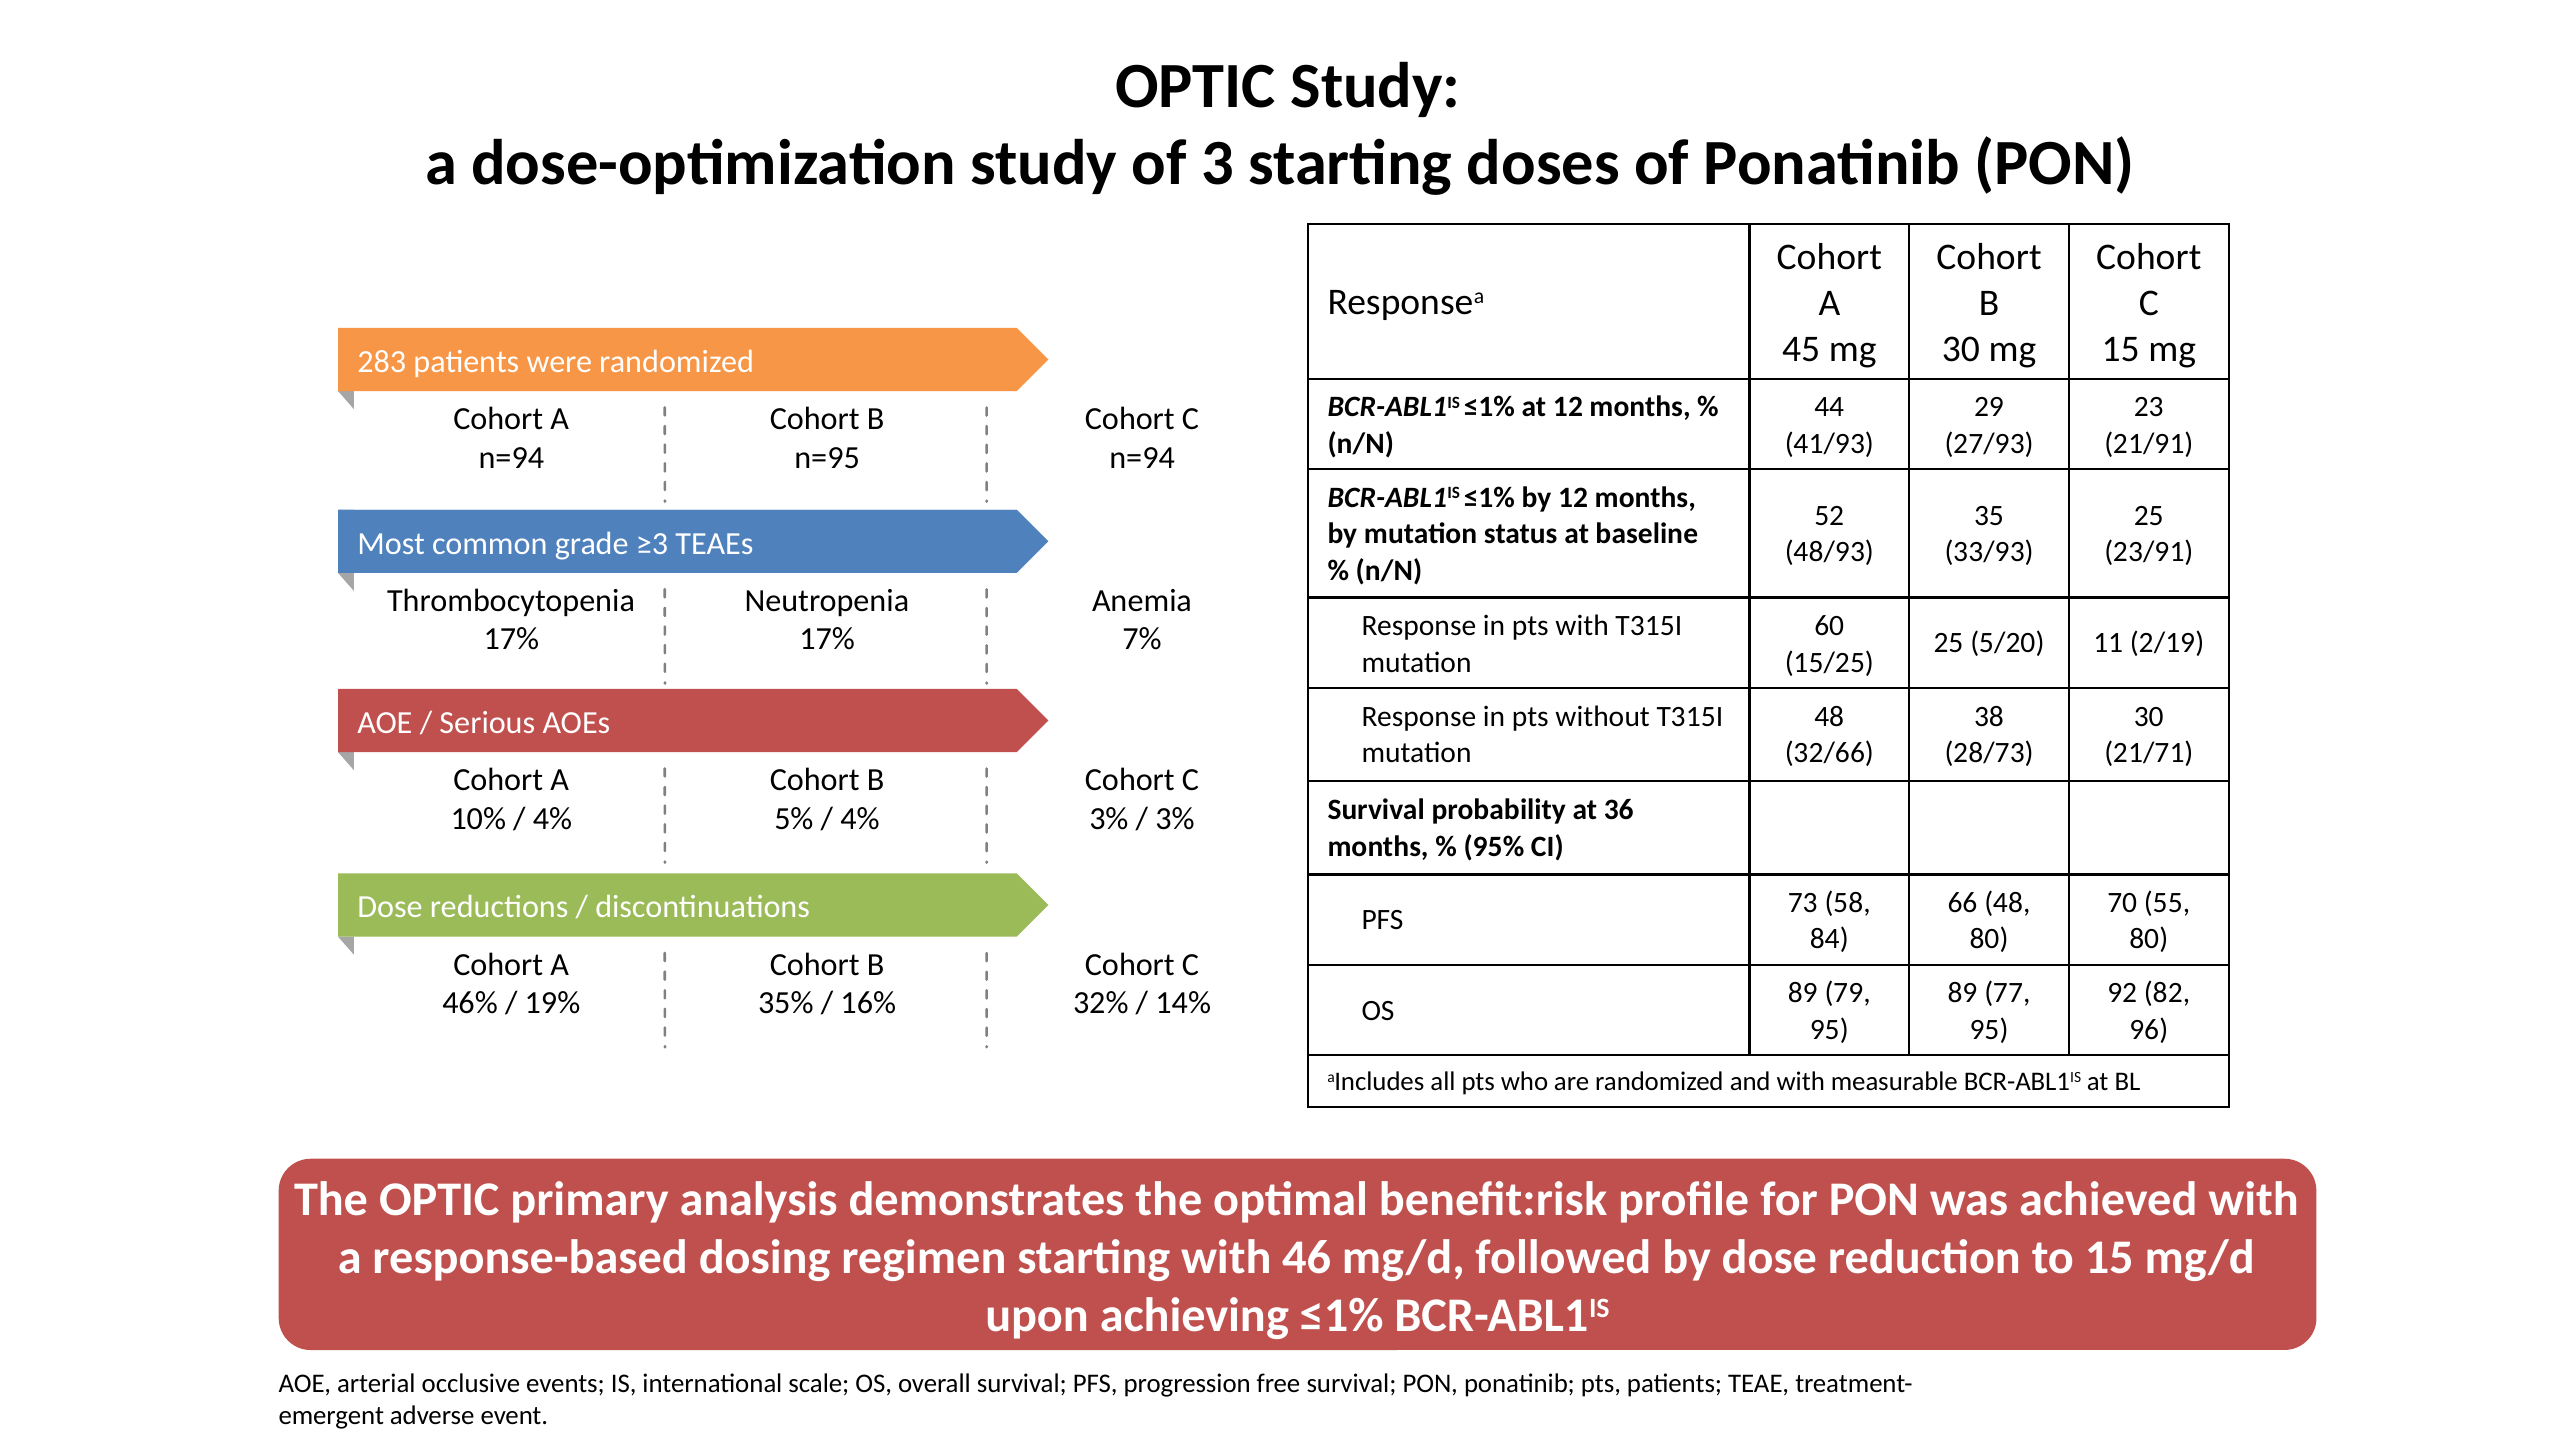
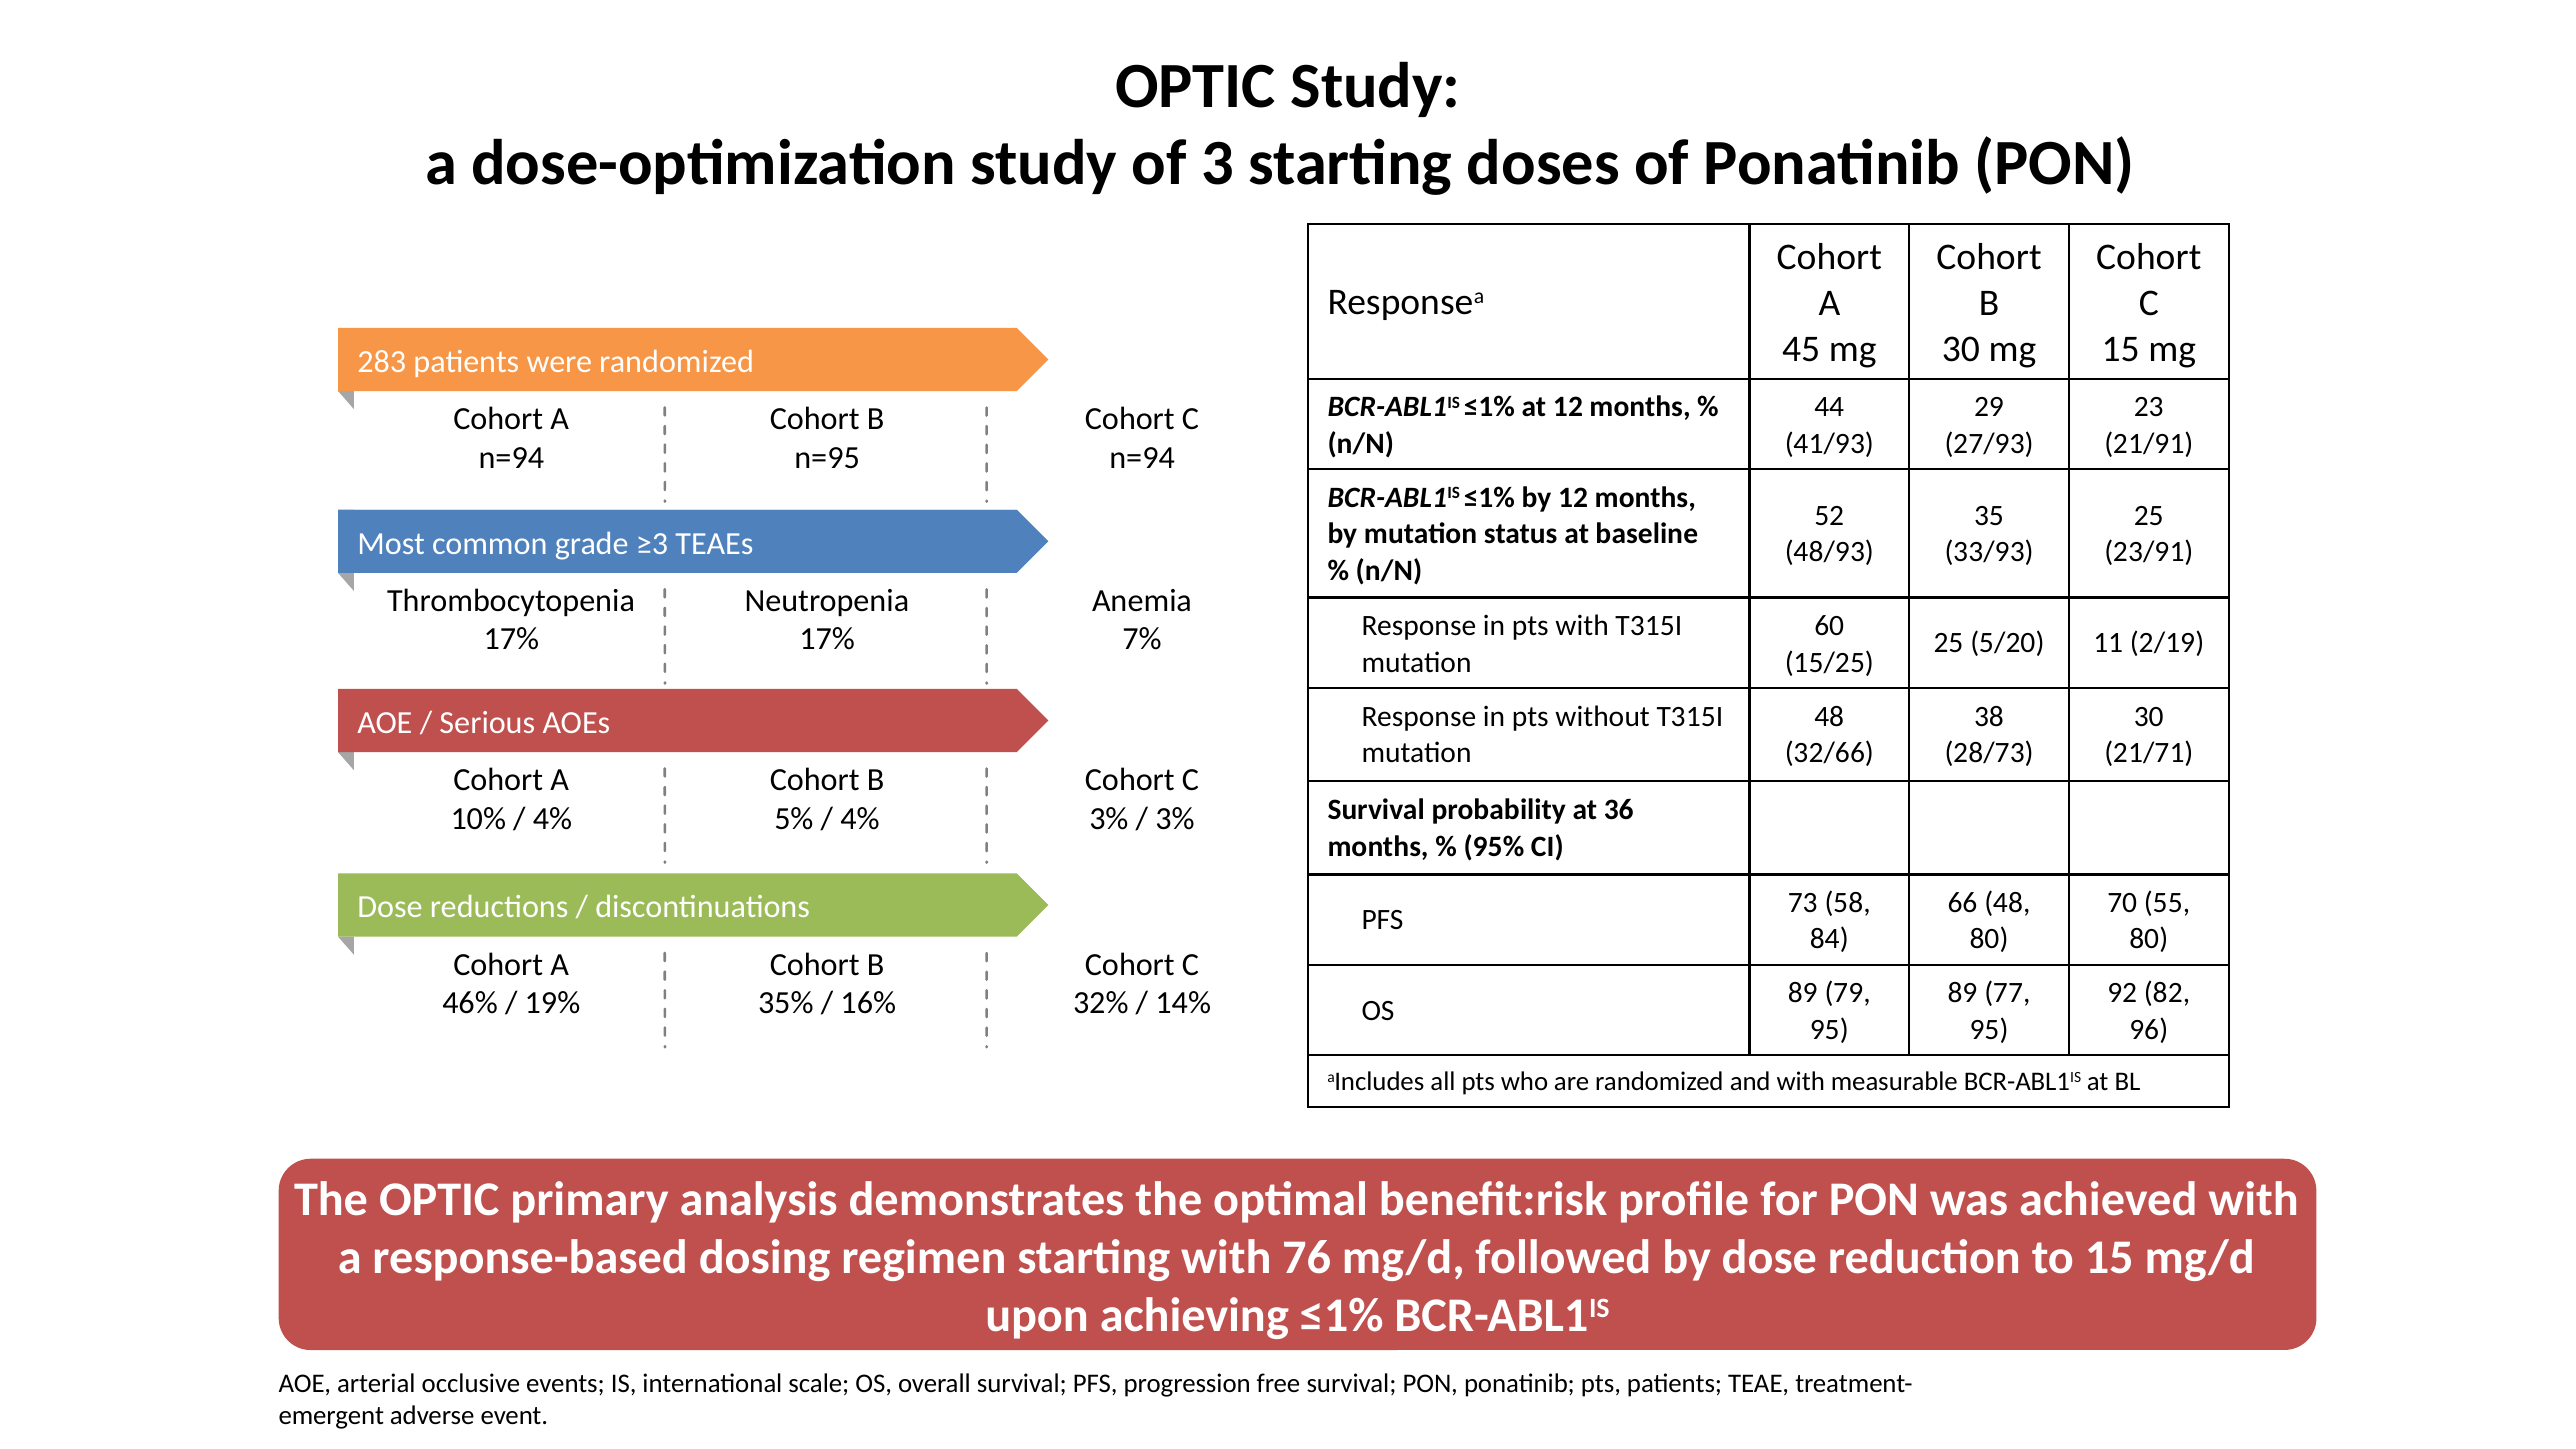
46: 46 -> 76 (1307, 1258)
